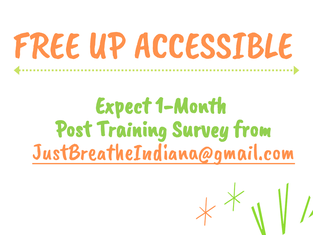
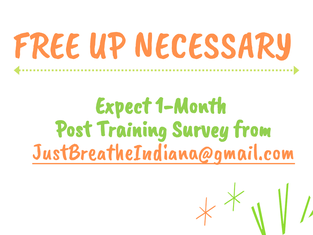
ACCESSIBLE: ACCESSIBLE -> NECESSARY (213, 45)
